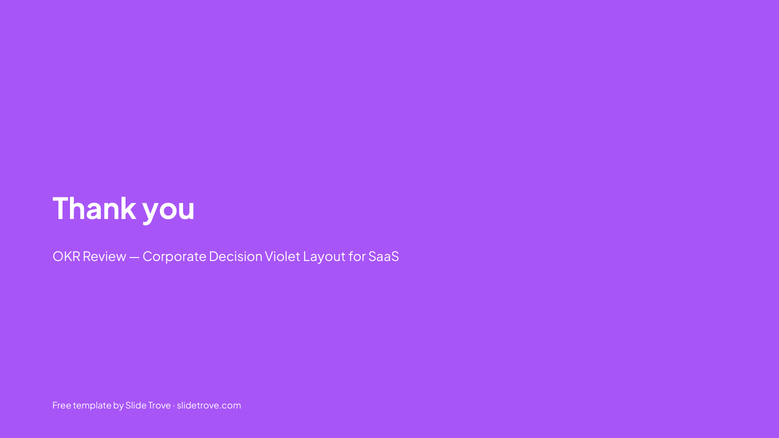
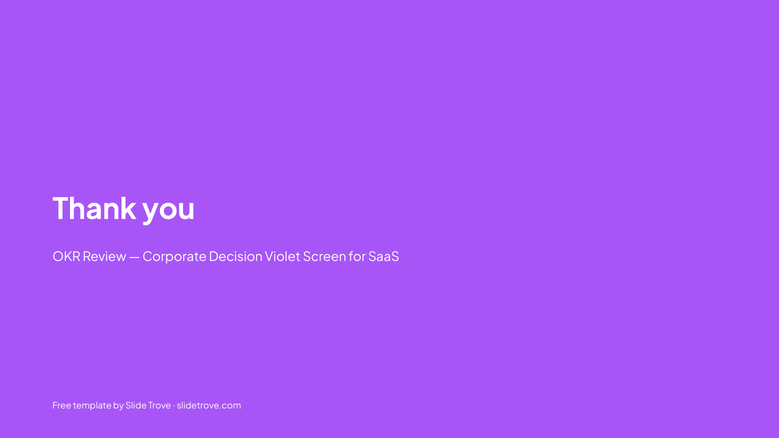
Layout: Layout -> Screen (325, 257)
